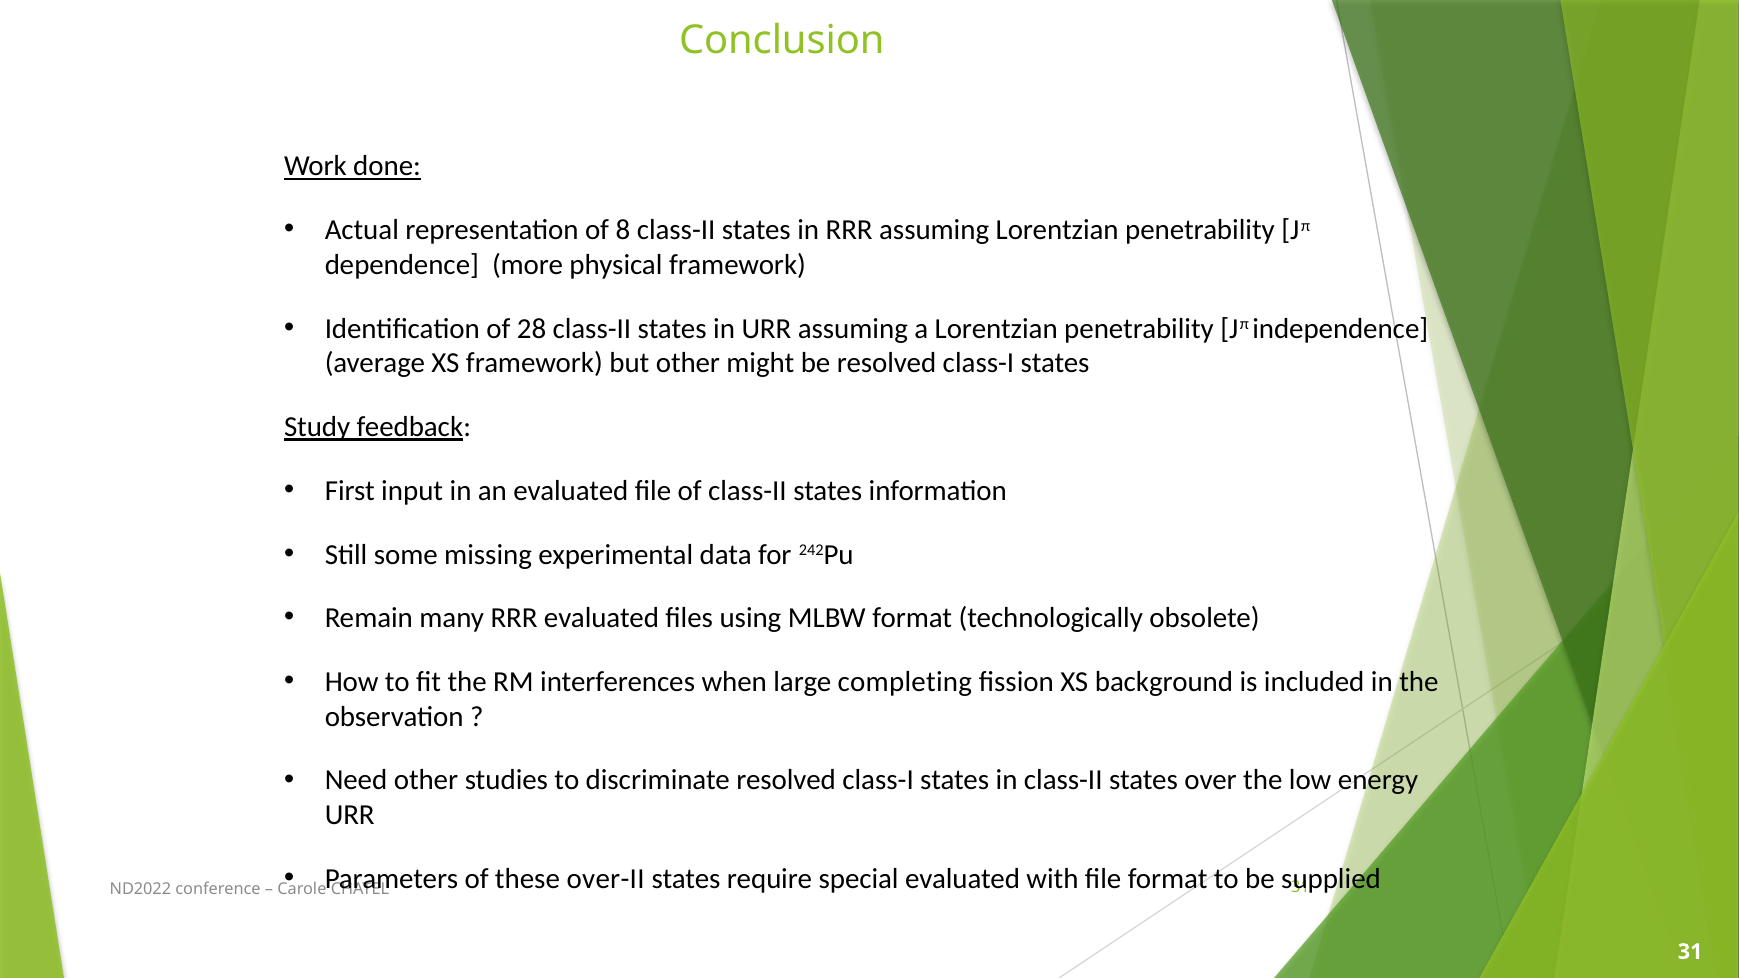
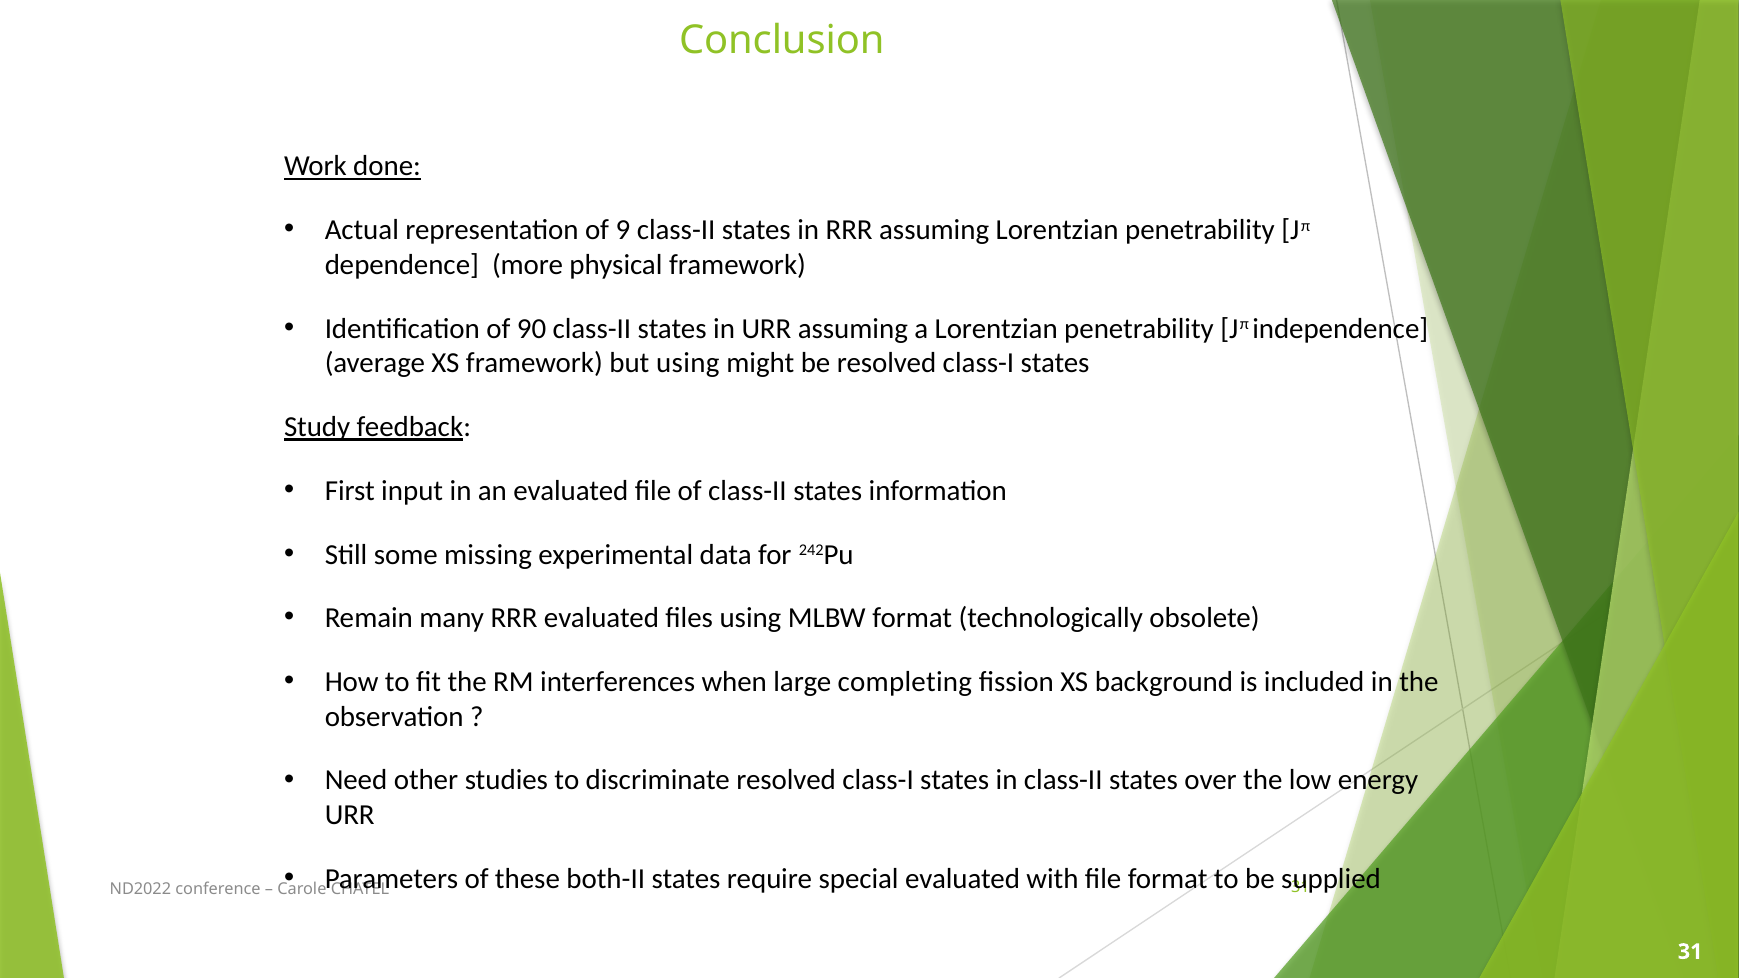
8: 8 -> 9 (623, 230)
28: 28 -> 90 (532, 329)
but other: other -> using (688, 363)
over-II: over-II -> both-II (606, 879)
